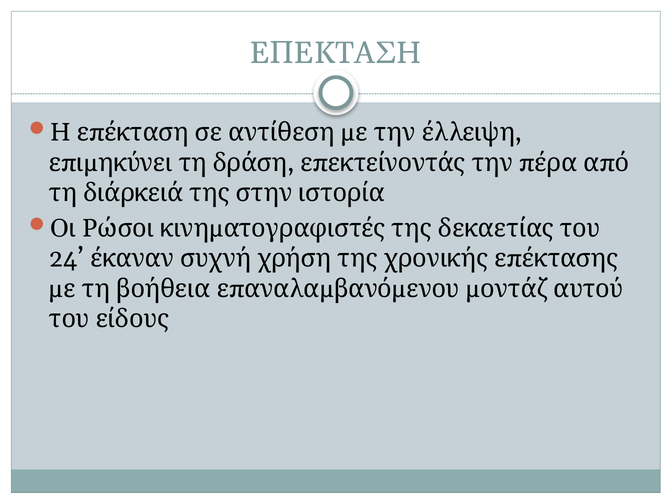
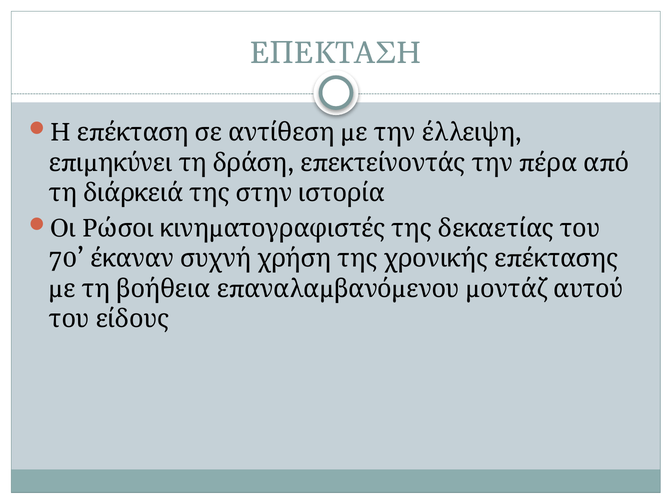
24: 24 -> 70 (66, 259)
